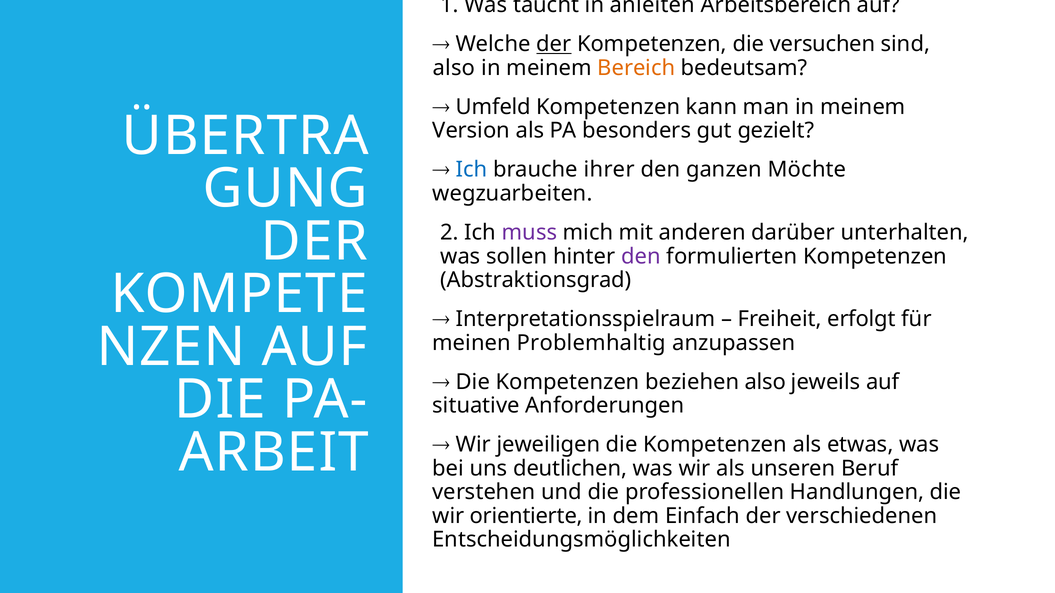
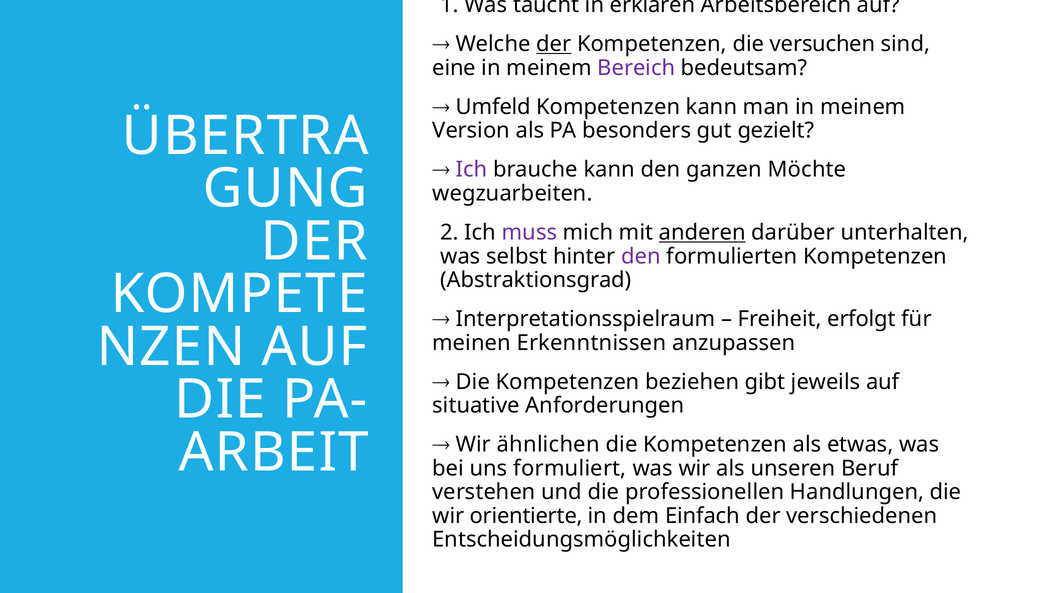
anleiten: anleiten -> erklären (653, 5)
also: also -> eine (454, 68)
Bereich colour: orange -> purple (636, 68)
Ich colour: blue -> purple (472, 170)
brauche ihrer: ihrer -> kann (609, 170)
anderen underline: none -> present (702, 233)
sollen: sollen -> selbst (517, 256)
Problemhaltig: Problemhaltig -> Erkenntnissen (591, 343)
beziehen also: also -> gibt (765, 382)
jeweiligen: jeweiligen -> ähnlichen (548, 445)
deutlichen: deutlichen -> formuliert (570, 469)
